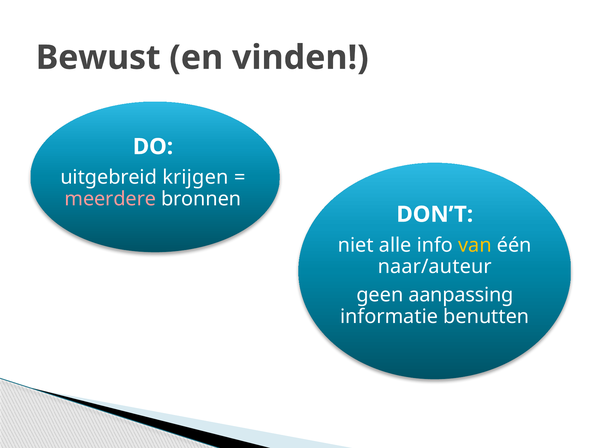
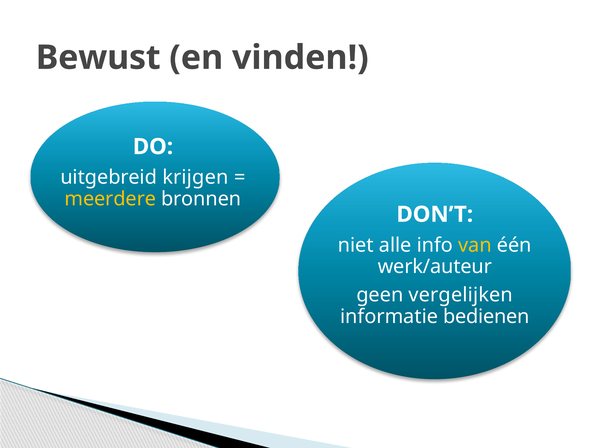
meerdere colour: pink -> yellow (110, 199)
naar/auteur: naar/auteur -> werk/auteur (435, 266)
aanpassing: aanpassing -> vergelijken (461, 295)
benutten: benutten -> bedienen (486, 316)
